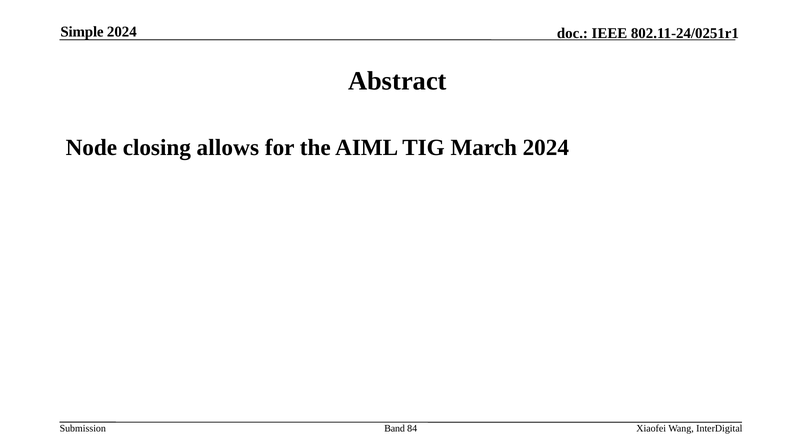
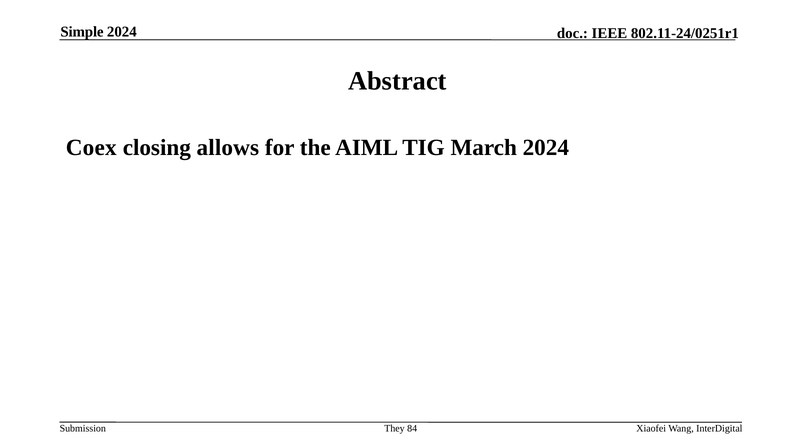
Node: Node -> Coex (91, 148)
Band: Band -> They (395, 429)
